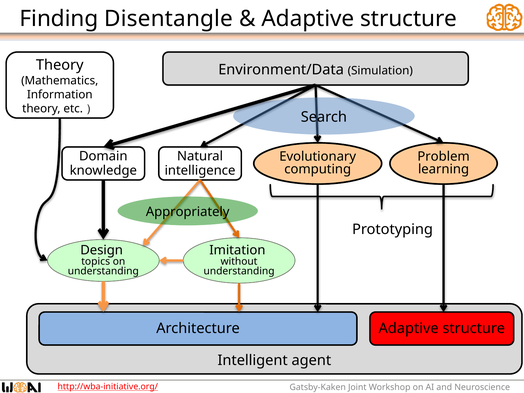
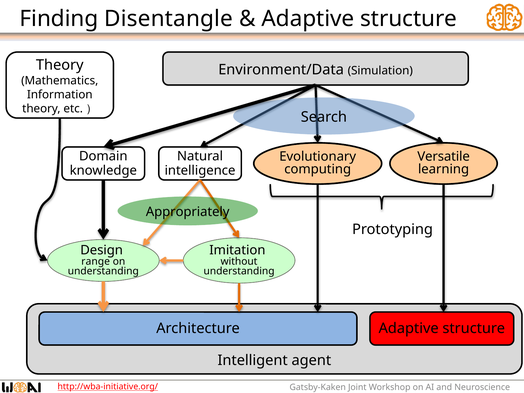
Problem: Problem -> Versatile (444, 157)
topics: topics -> range (96, 261)
